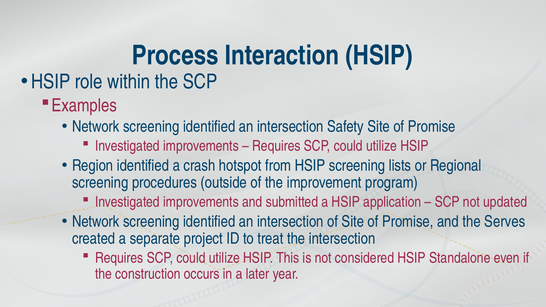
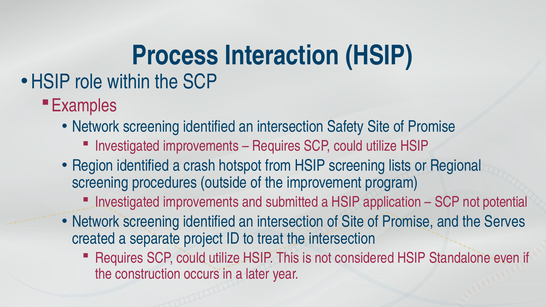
updated: updated -> potential (505, 202)
